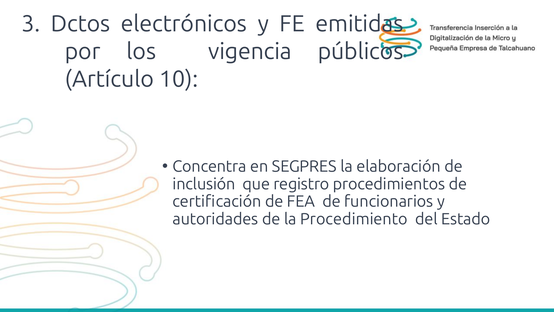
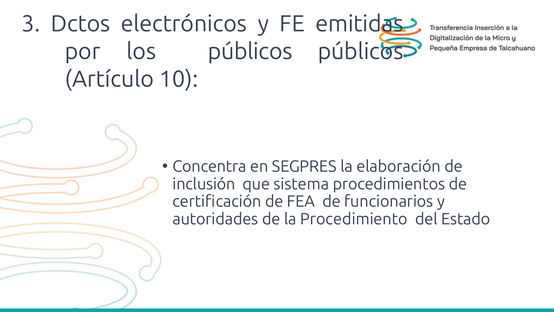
los vigencia: vigencia -> públicos (250, 52)
registro: registro -> sistema (301, 184)
